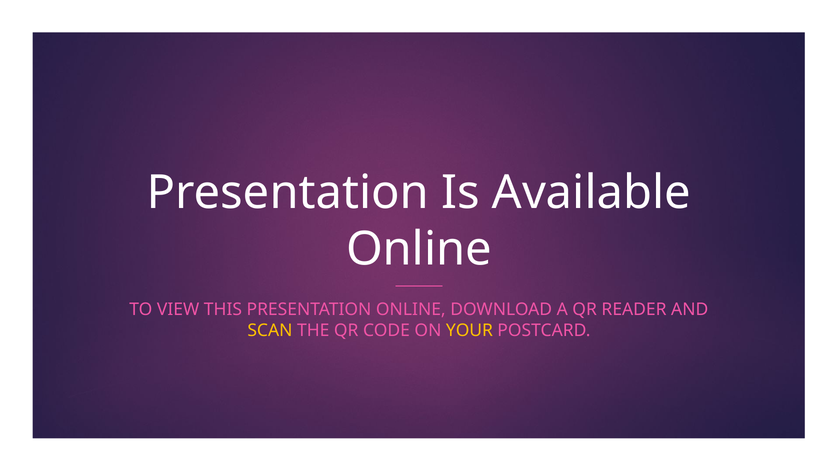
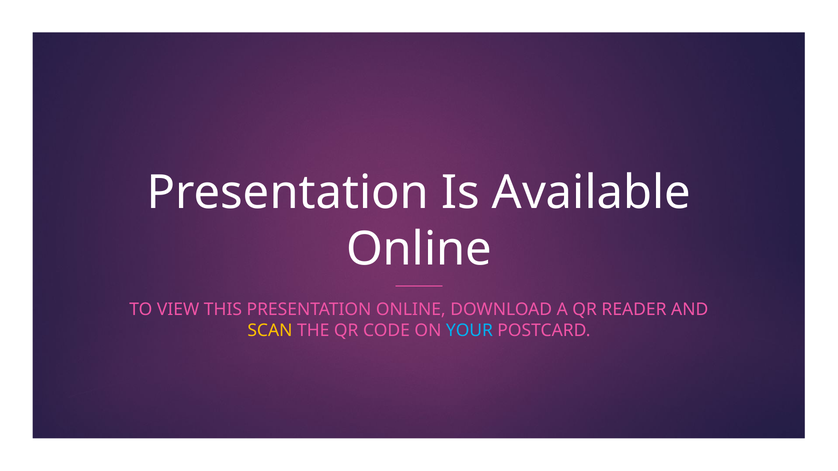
YOUR colour: yellow -> light blue (469, 331)
